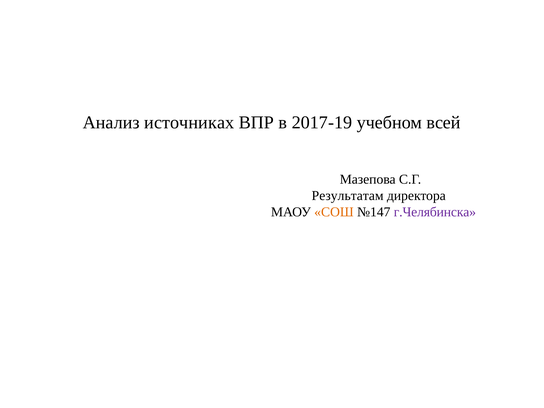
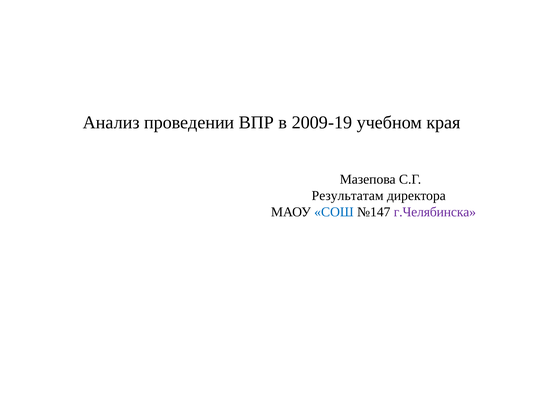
источниках: источниках -> проведении (189, 123)
2017-19: 2017-19 -> 2009-19 (322, 123)
всей: всей -> края (444, 123)
СОШ colour: orange -> blue (334, 212)
